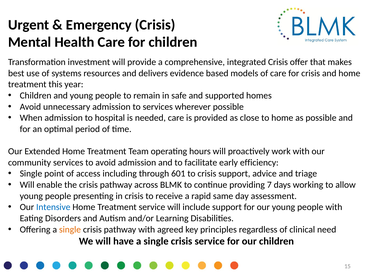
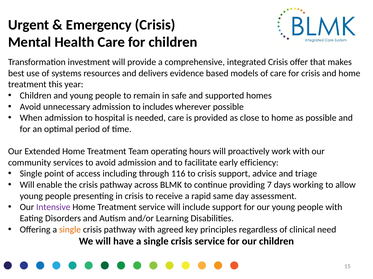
to services: services -> includes (158, 107)
601: 601 -> 116 (178, 174)
Intensive colour: blue -> purple (53, 208)
